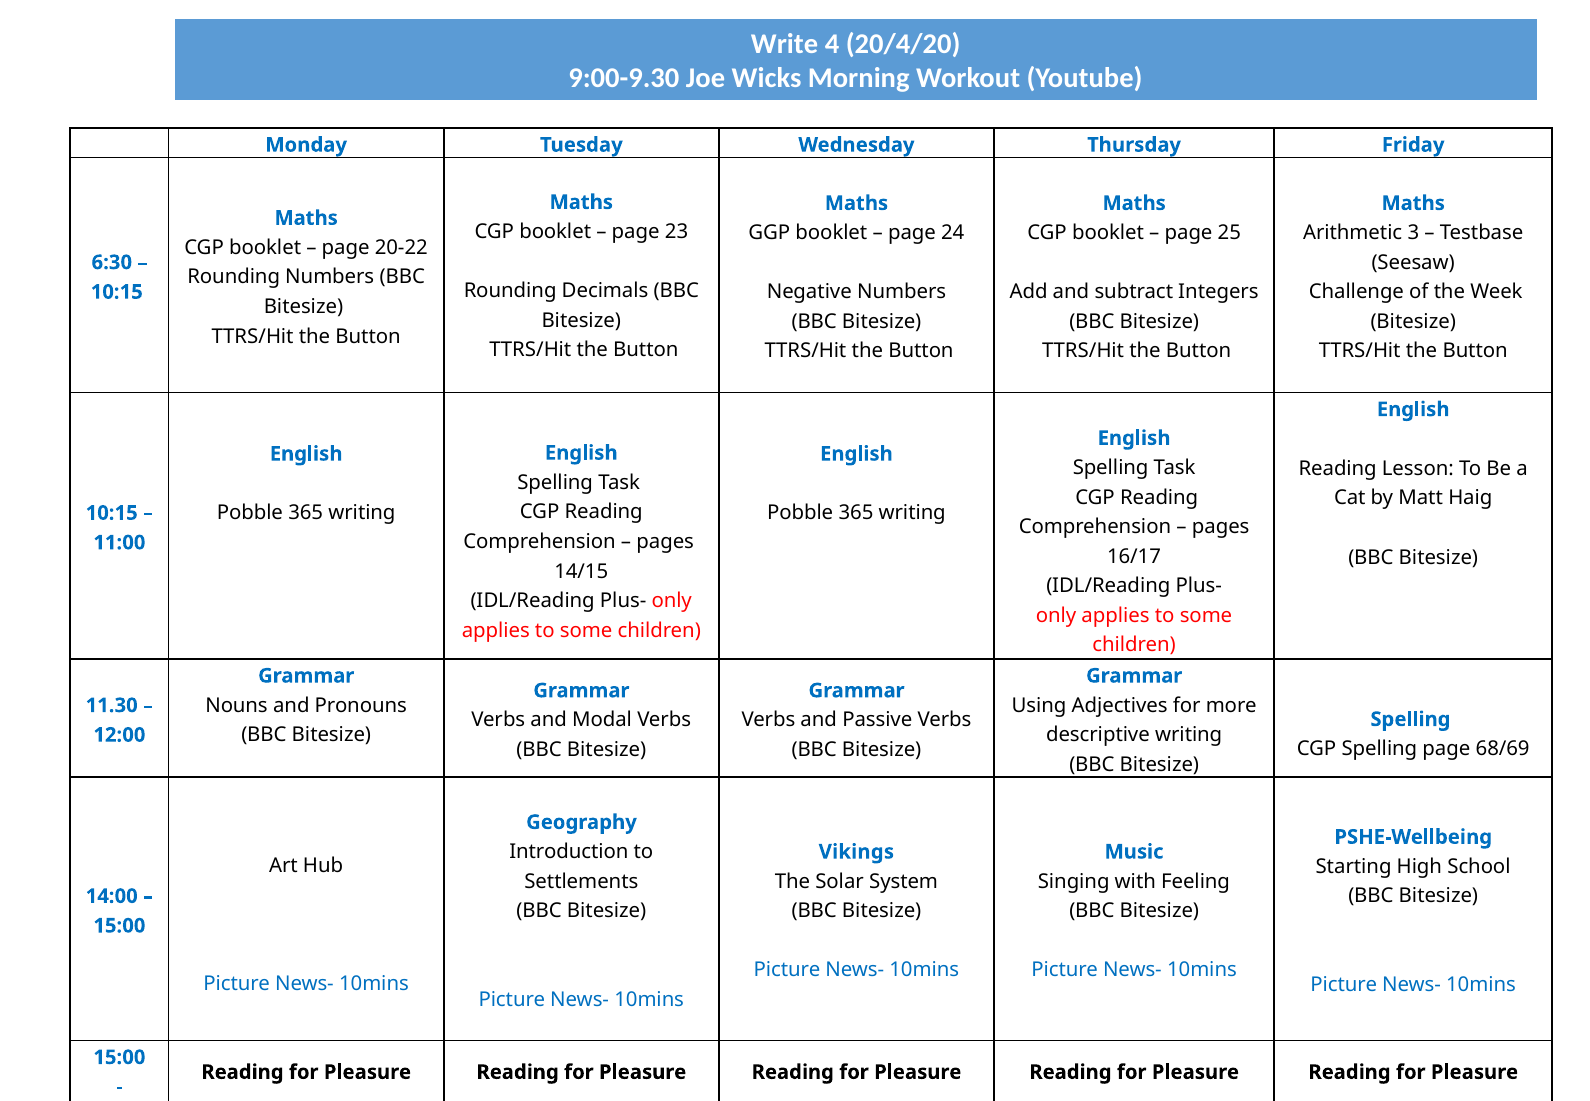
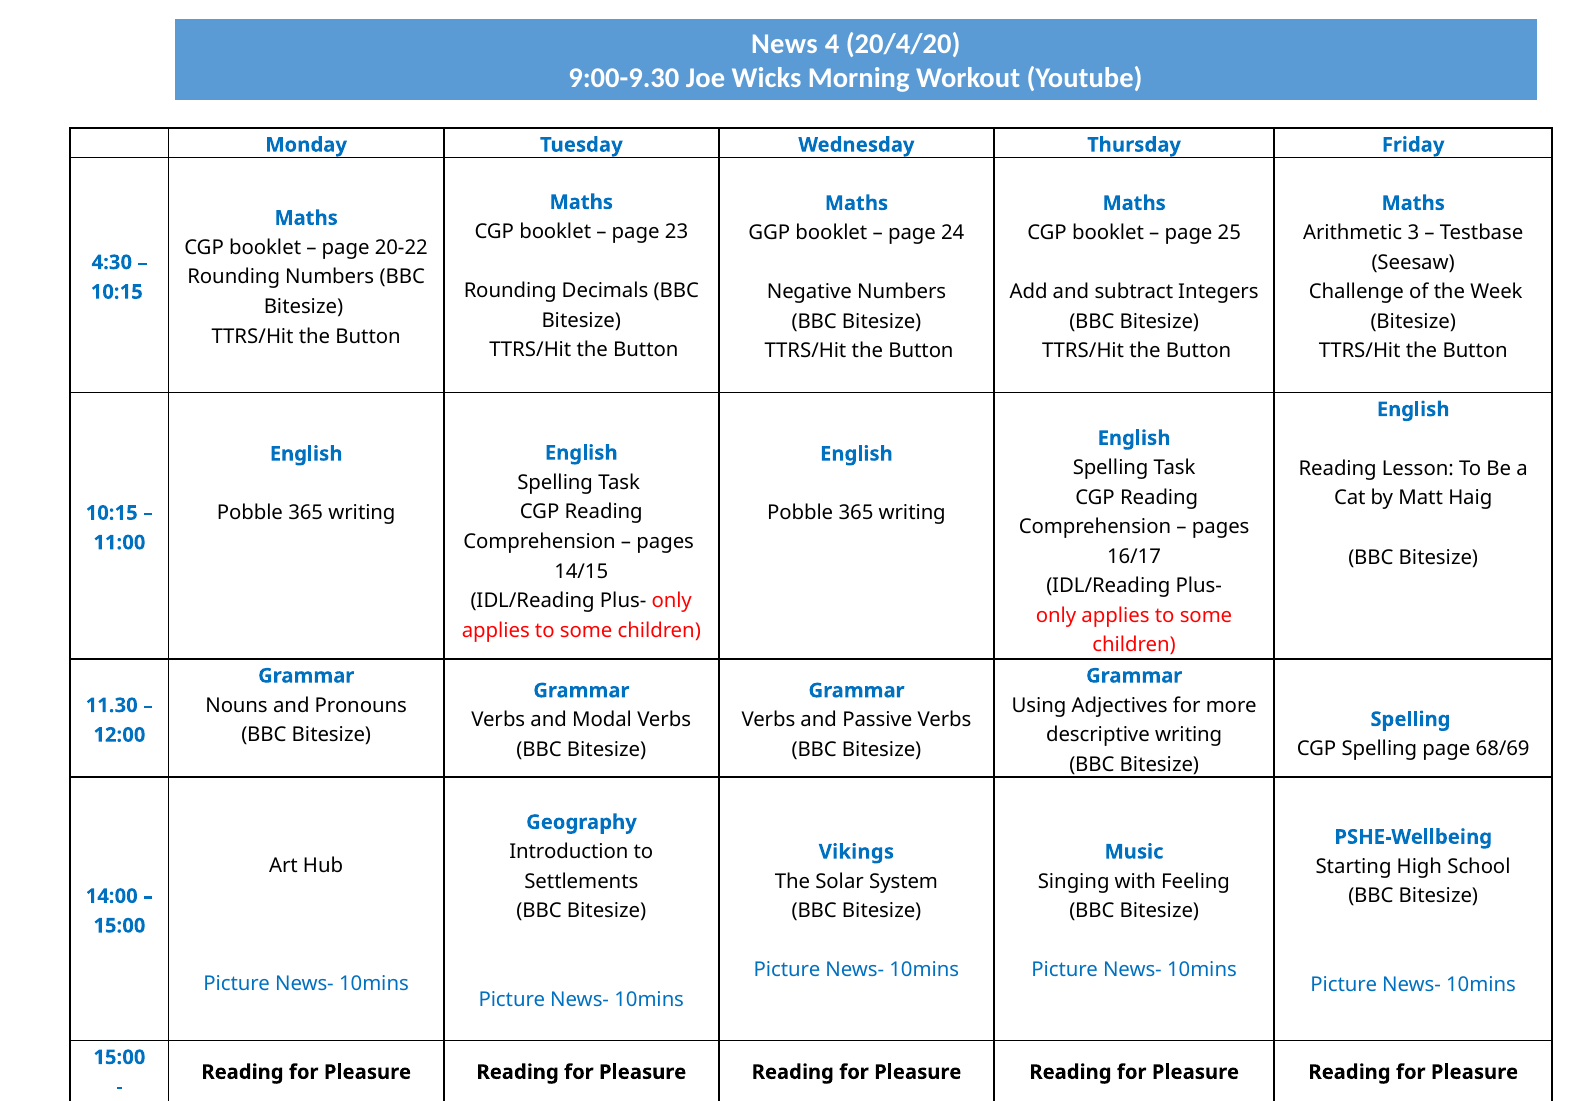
Write: Write -> News (784, 44)
6:30: 6:30 -> 4:30 (112, 262)
